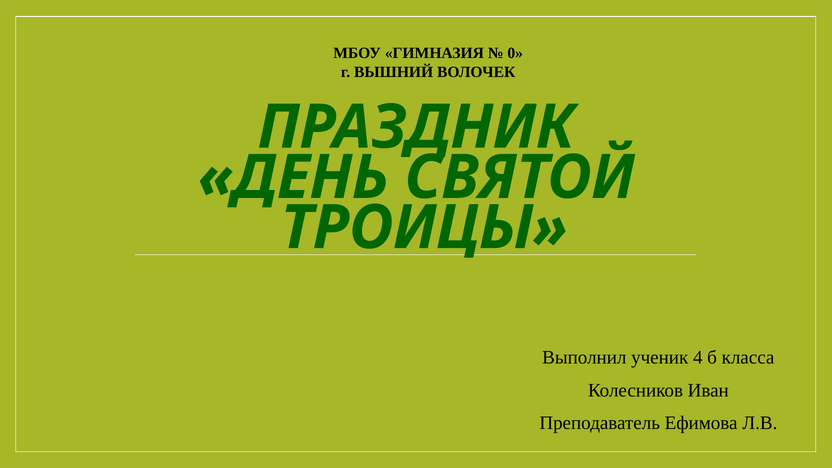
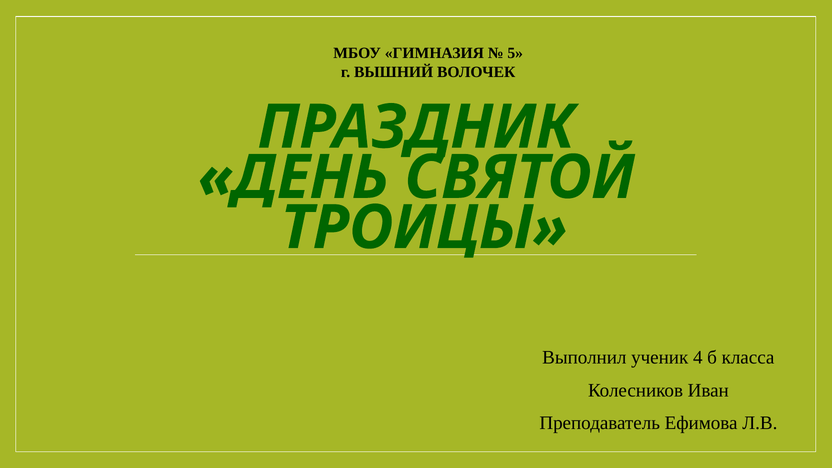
0: 0 -> 5 (515, 53)
